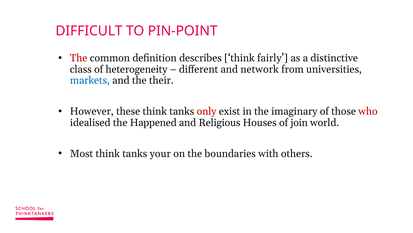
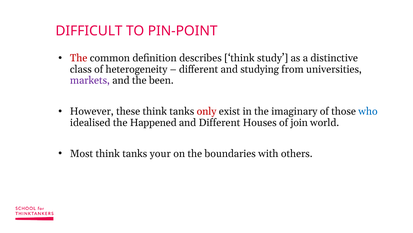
fairly: fairly -> study (273, 58)
network: network -> studying (260, 69)
markets colour: blue -> purple (90, 80)
their: their -> been (161, 80)
who colour: red -> blue (368, 111)
and Religious: Religious -> Different (219, 122)
